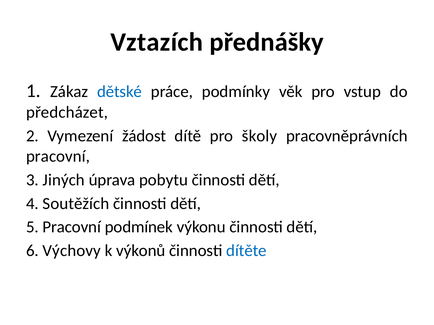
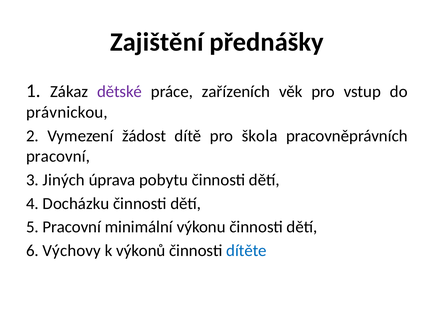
Vztazích: Vztazích -> Zajištění (157, 42)
dětské colour: blue -> purple (120, 92)
podmínky: podmínky -> zařízeních (236, 92)
předcházet: předcházet -> právnickou (67, 113)
školy: školy -> škola (260, 136)
Soutěžích: Soutěžích -> Docházku (76, 204)
podmínek: podmínek -> minimální (139, 227)
